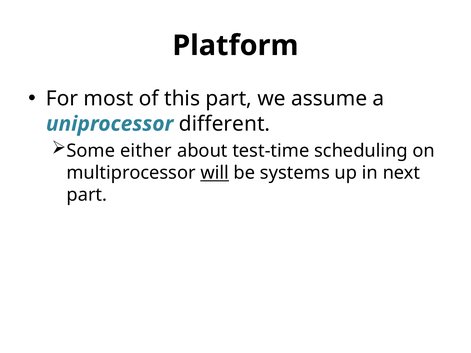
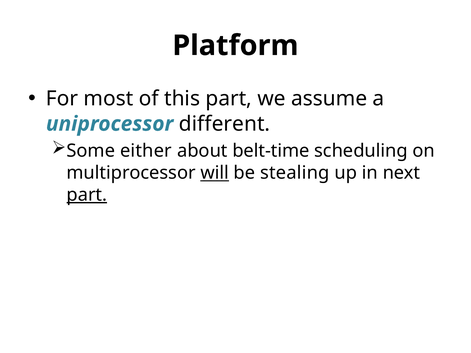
test-time: test-time -> belt-time (271, 151)
systems: systems -> stealing (295, 173)
part underline: none -> present (87, 195)
